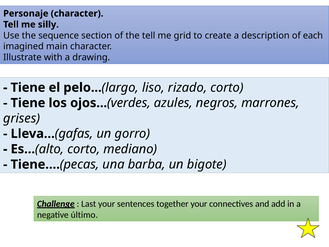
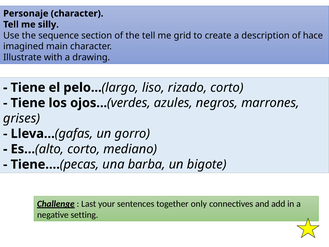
each: each -> hace (313, 35)
together your: your -> only (199, 204)
último: último -> setting (84, 215)
